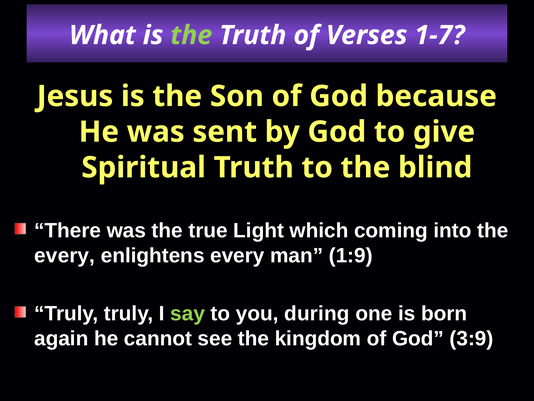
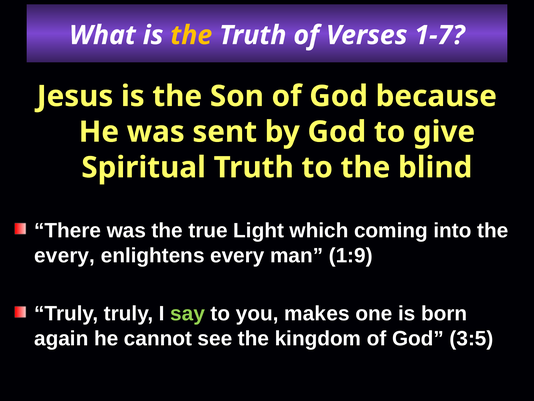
the colour: light green -> yellow (191, 35)
during: during -> makes (317, 313)
3:9: 3:9 -> 3:5 (472, 338)
